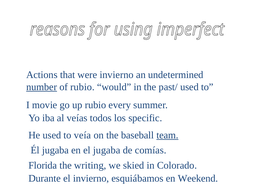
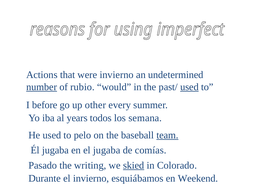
used underline: none -> present (189, 87)
movie: movie -> before (45, 105)
up rubio: rubio -> other (95, 105)
veías: veías -> years (77, 118)
specific: specific -> semana (145, 118)
veía: veía -> pelo (83, 135)
Florida: Florida -> Pasado (43, 166)
skied underline: none -> present (134, 166)
